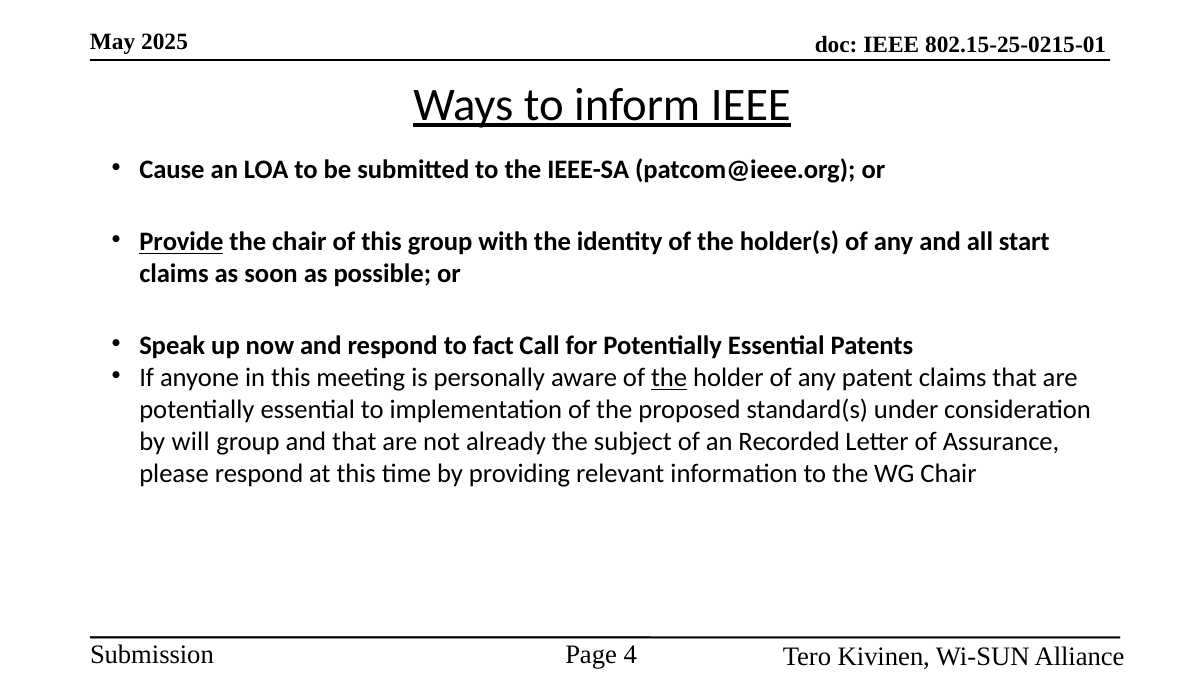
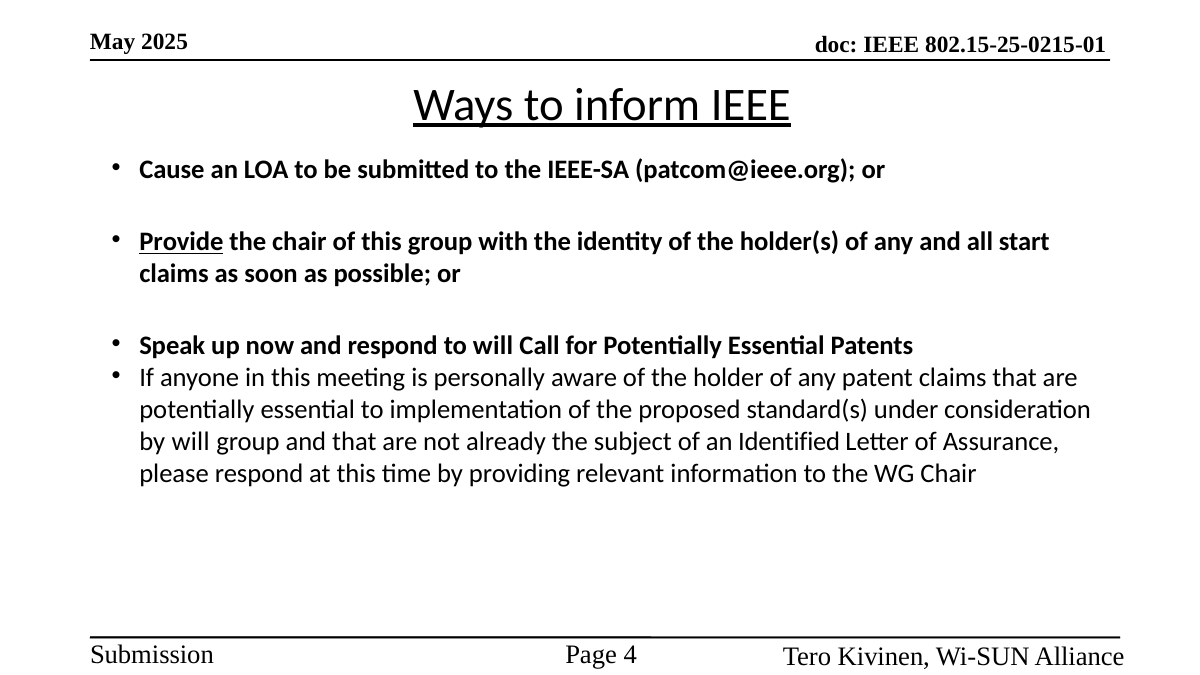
to fact: fact -> will (493, 346)
the underline: present -> none (669, 378)
Recorded: Recorded -> Identified (789, 442)
